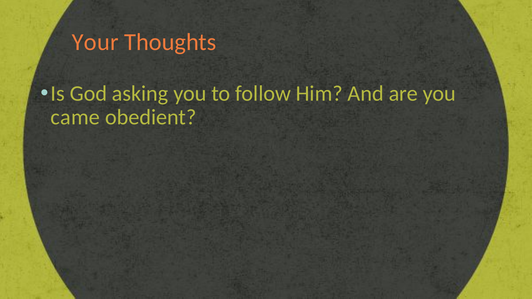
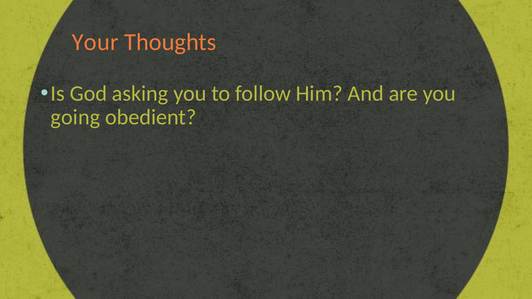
came: came -> going (75, 117)
